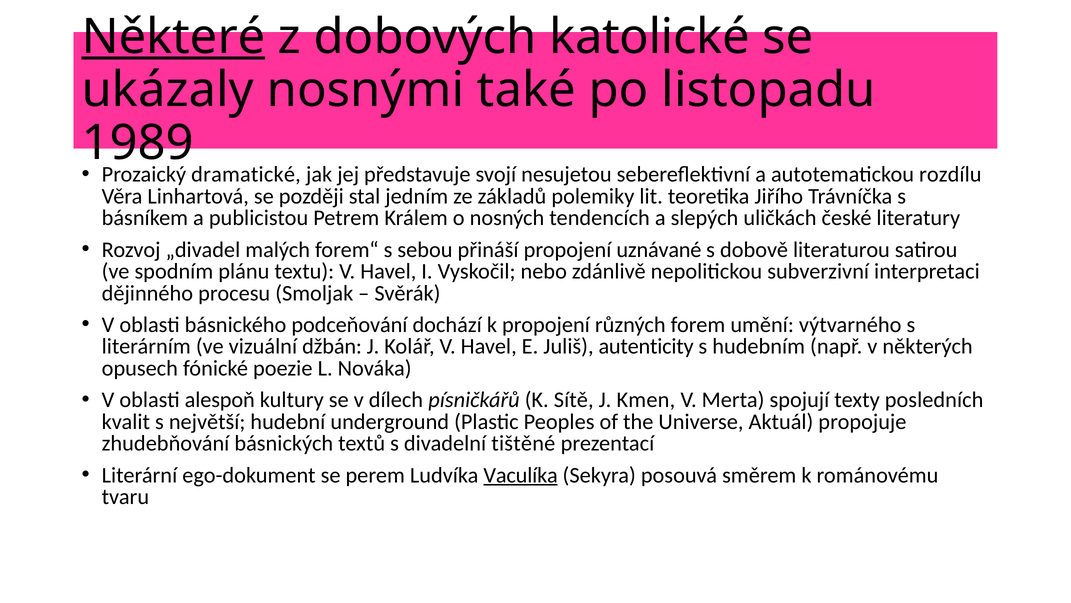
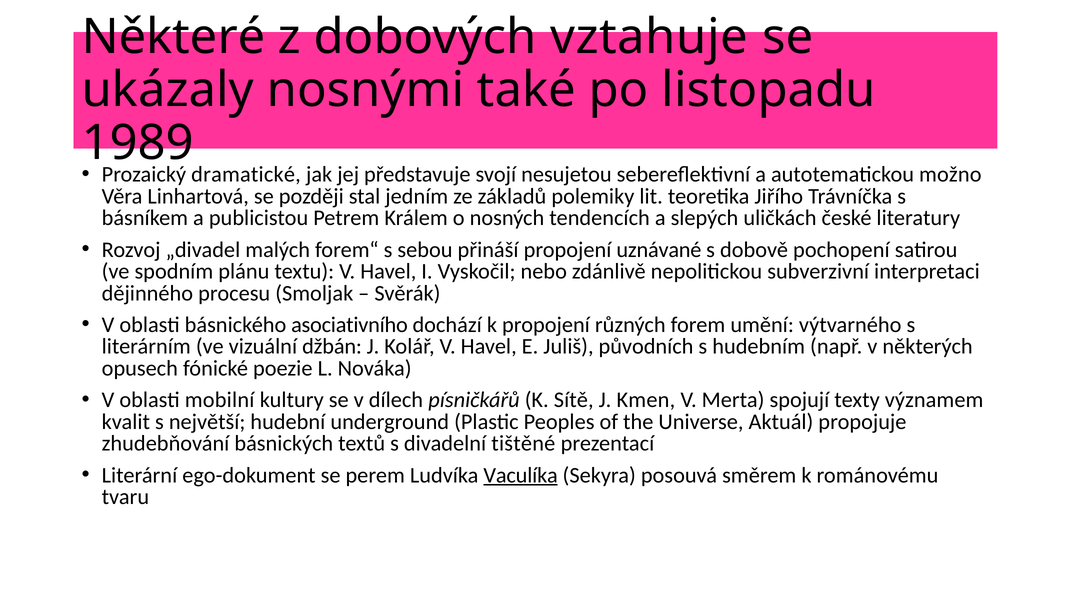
Některé underline: present -> none (173, 37)
katolické: katolické -> vztahuje (649, 37)
rozdílu: rozdílu -> možno (950, 174)
literaturou: literaturou -> pochopení (841, 249)
podceňování: podceňování -> asociativního (349, 325)
autenticity: autenticity -> původních (646, 346)
alespoň: alespoň -> mobilní (220, 400)
posledních: posledních -> významem (934, 400)
